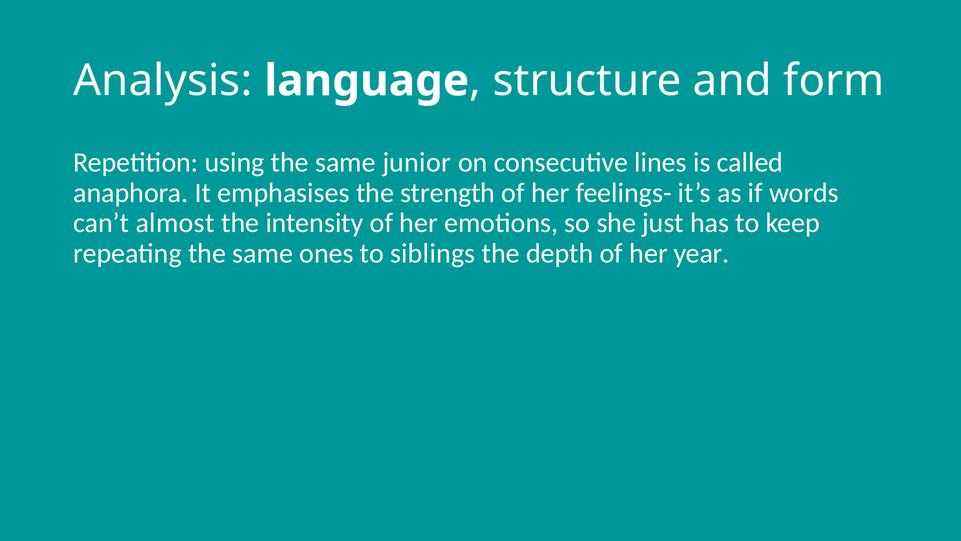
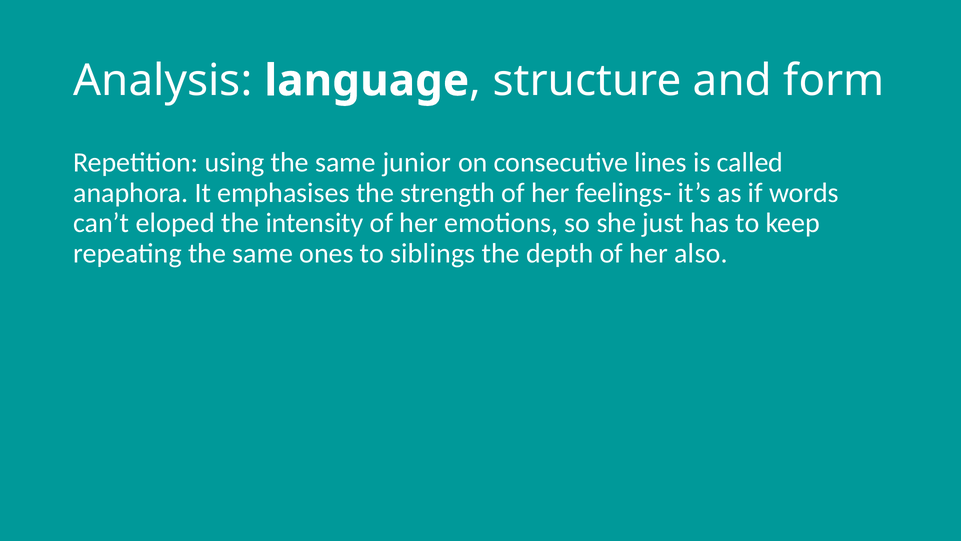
almost: almost -> eloped (175, 223)
year: year -> also (701, 253)
